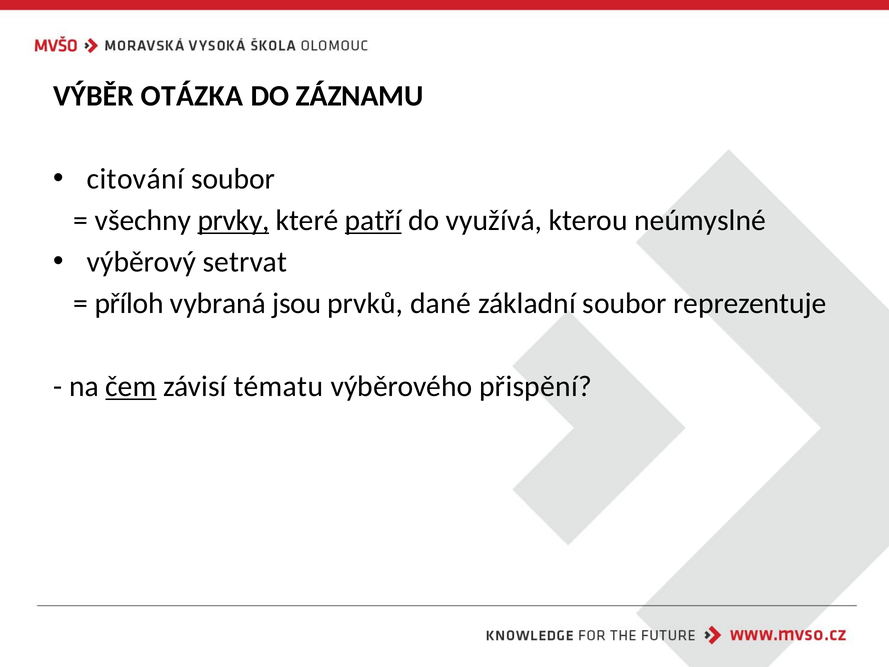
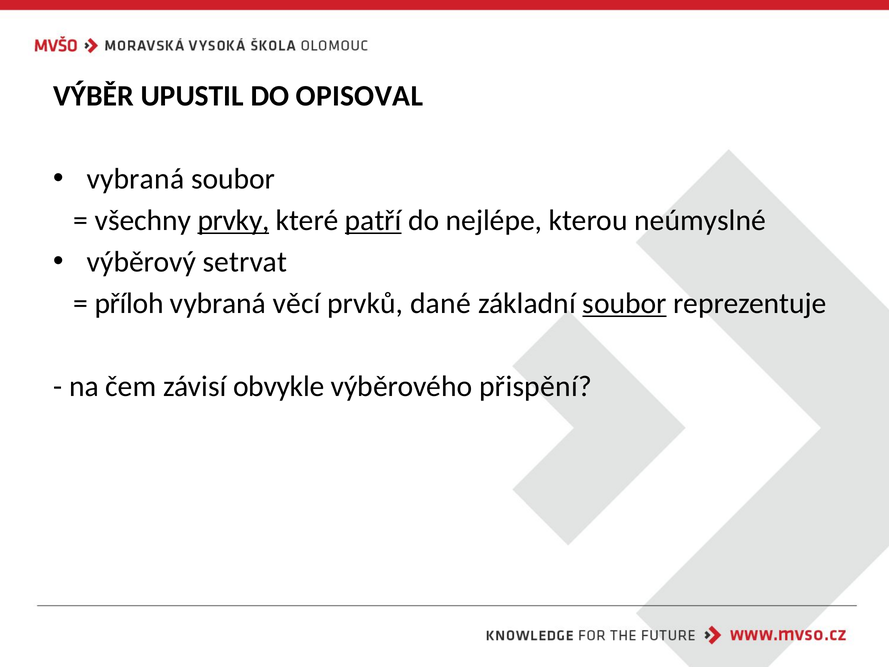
OTÁZKA: OTÁZKA -> UPUSTIL (192, 96)
ZÁZNAMU: ZÁZNAMU -> OPISOVAL (359, 96)
citování: citování -> vybraná (135, 179)
využívá: využívá -> nejlépe (494, 221)
jsou: jsou -> věcí (297, 303)
soubor underline: none -> present (625, 303)
čem underline: present -> none (131, 386)
tématu: tématu -> obvykle (279, 386)
